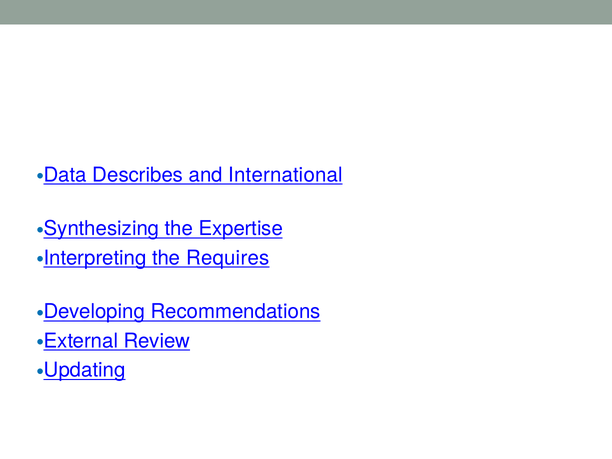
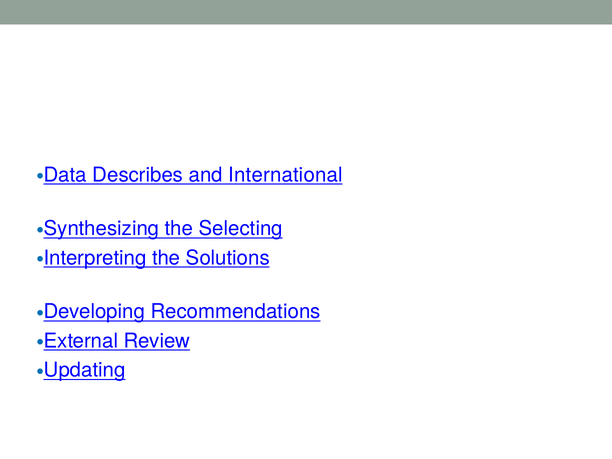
Expertise: Expertise -> Selecting (241, 229)
Requires: Requires -> Solutions (228, 258)
